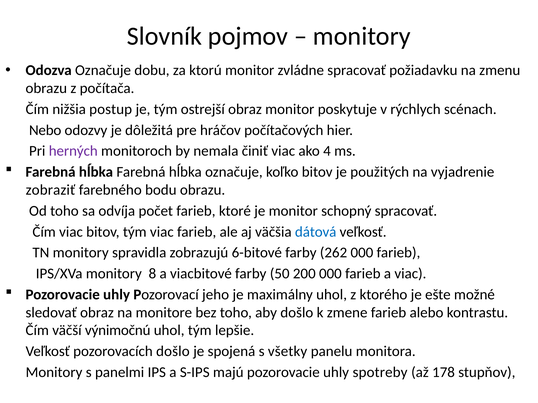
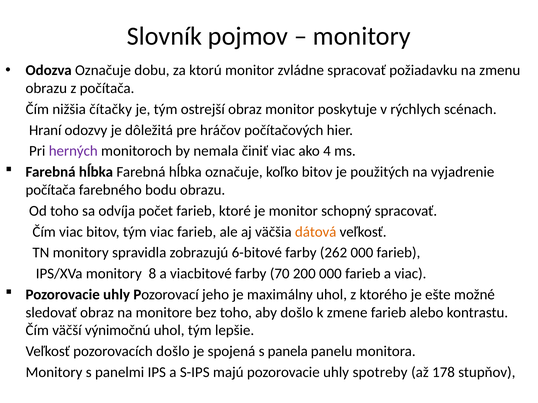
postup: postup -> čítačky (111, 109)
Nebo: Nebo -> Hraní (45, 130)
zobraziť: zobraziť -> počítača (51, 190)
dátová colour: blue -> orange (316, 232)
50: 50 -> 70 (280, 274)
všetky: všetky -> panela (288, 352)
